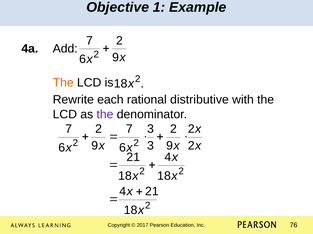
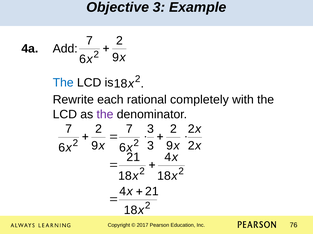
Objective 1: 1 -> 3 (159, 7)
The colour: orange -> blue (63, 83)
distributive: distributive -> completely (199, 100)
